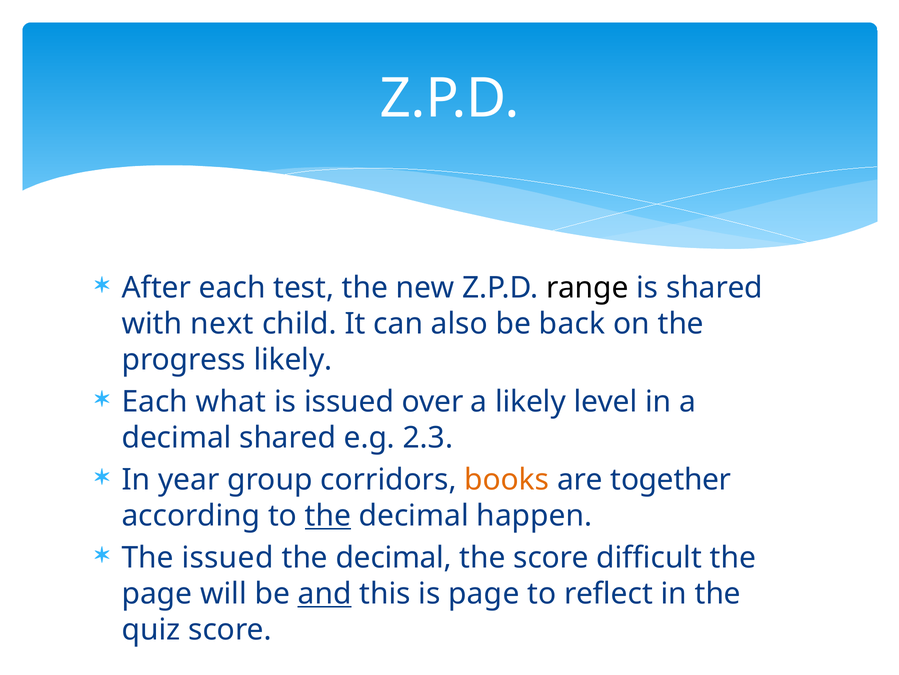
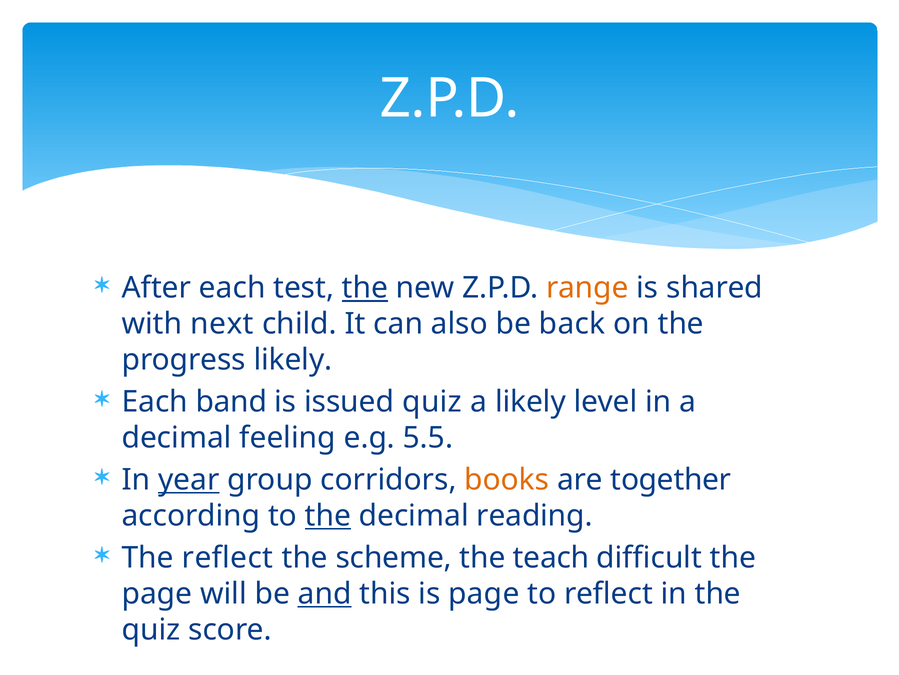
the underline: none -> present (365, 288)
range colour: black -> orange (587, 288)
what: what -> band (231, 401)
issued over: over -> quiz (432, 401)
decimal shared: shared -> feeling (288, 437)
2.3: 2.3 -> 5.5 (428, 437)
year underline: none -> present (189, 479)
happen: happen -> reading (535, 515)
The issued: issued -> reflect (228, 557)
decimal: decimal -> scheme (394, 557)
the score: score -> teach (551, 557)
